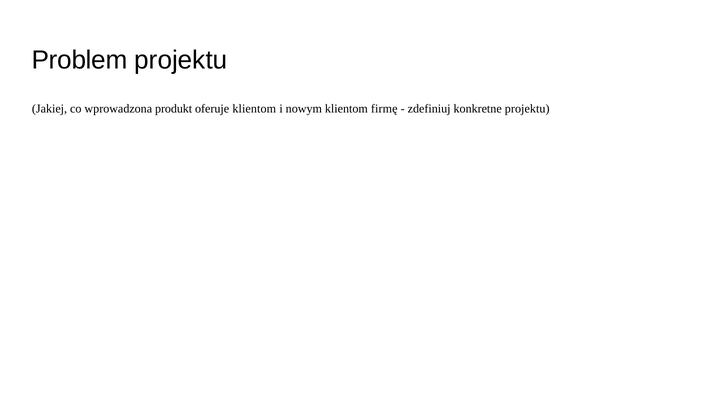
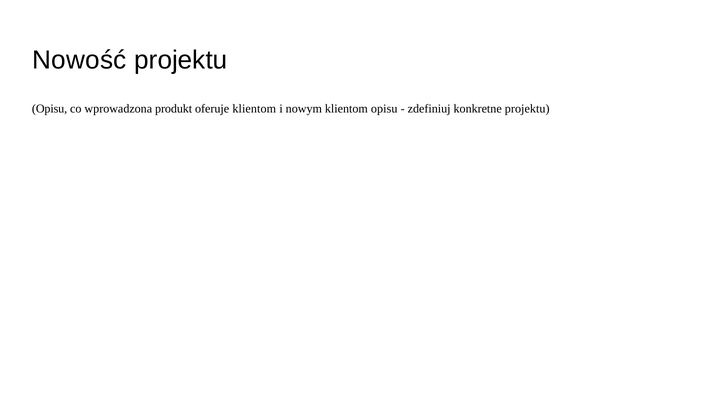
Problem: Problem -> Nowość (79, 60)
Jakiej: Jakiej -> Opisu (50, 109)
klientom firmę: firmę -> opisu (384, 109)
